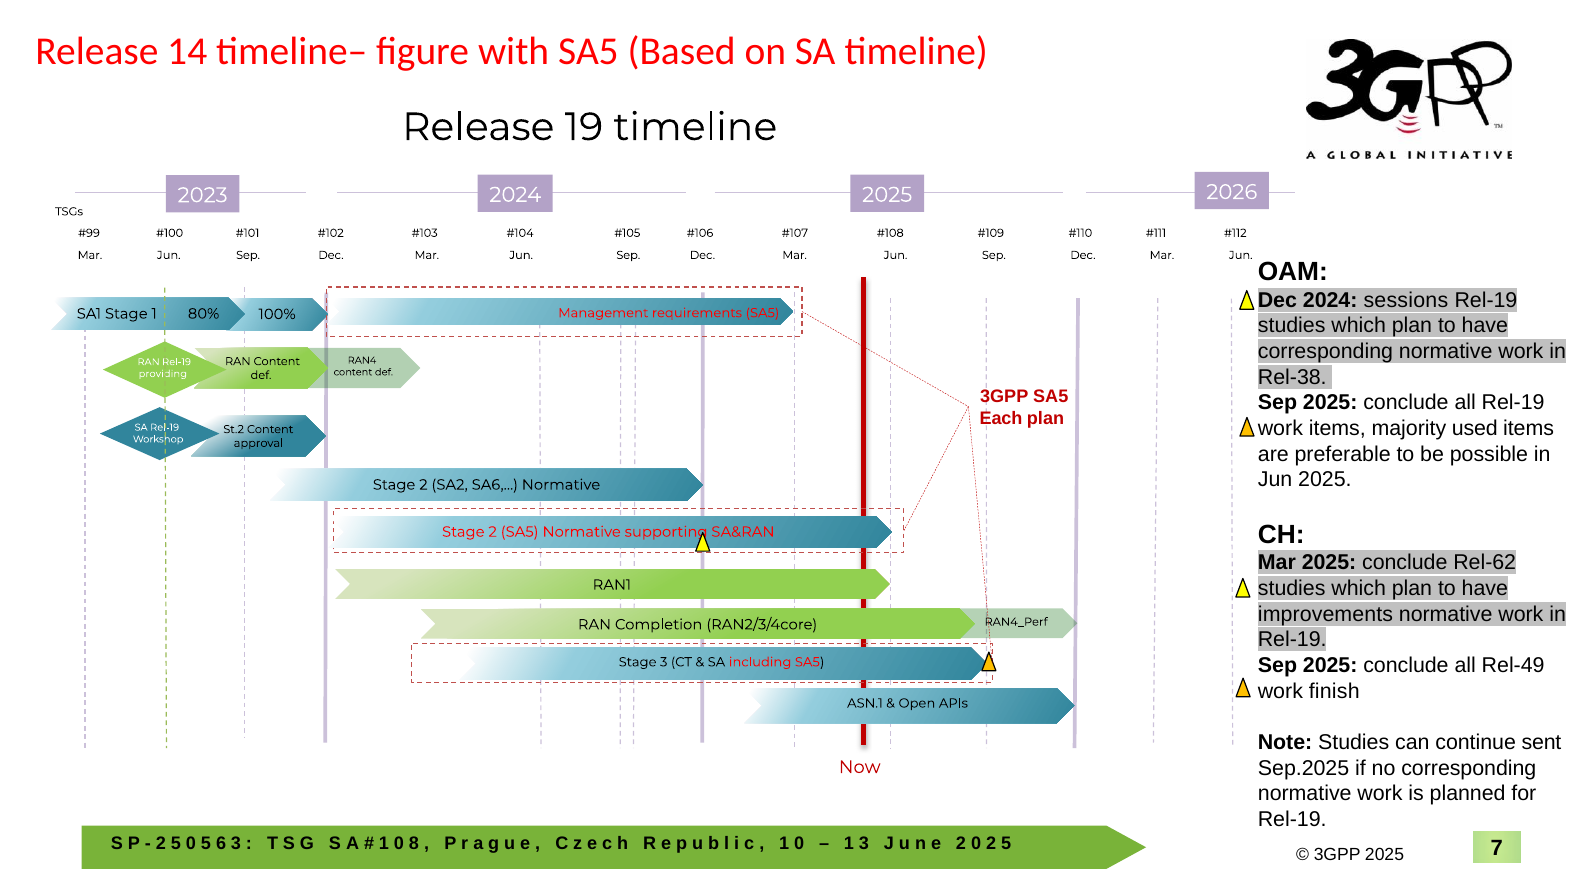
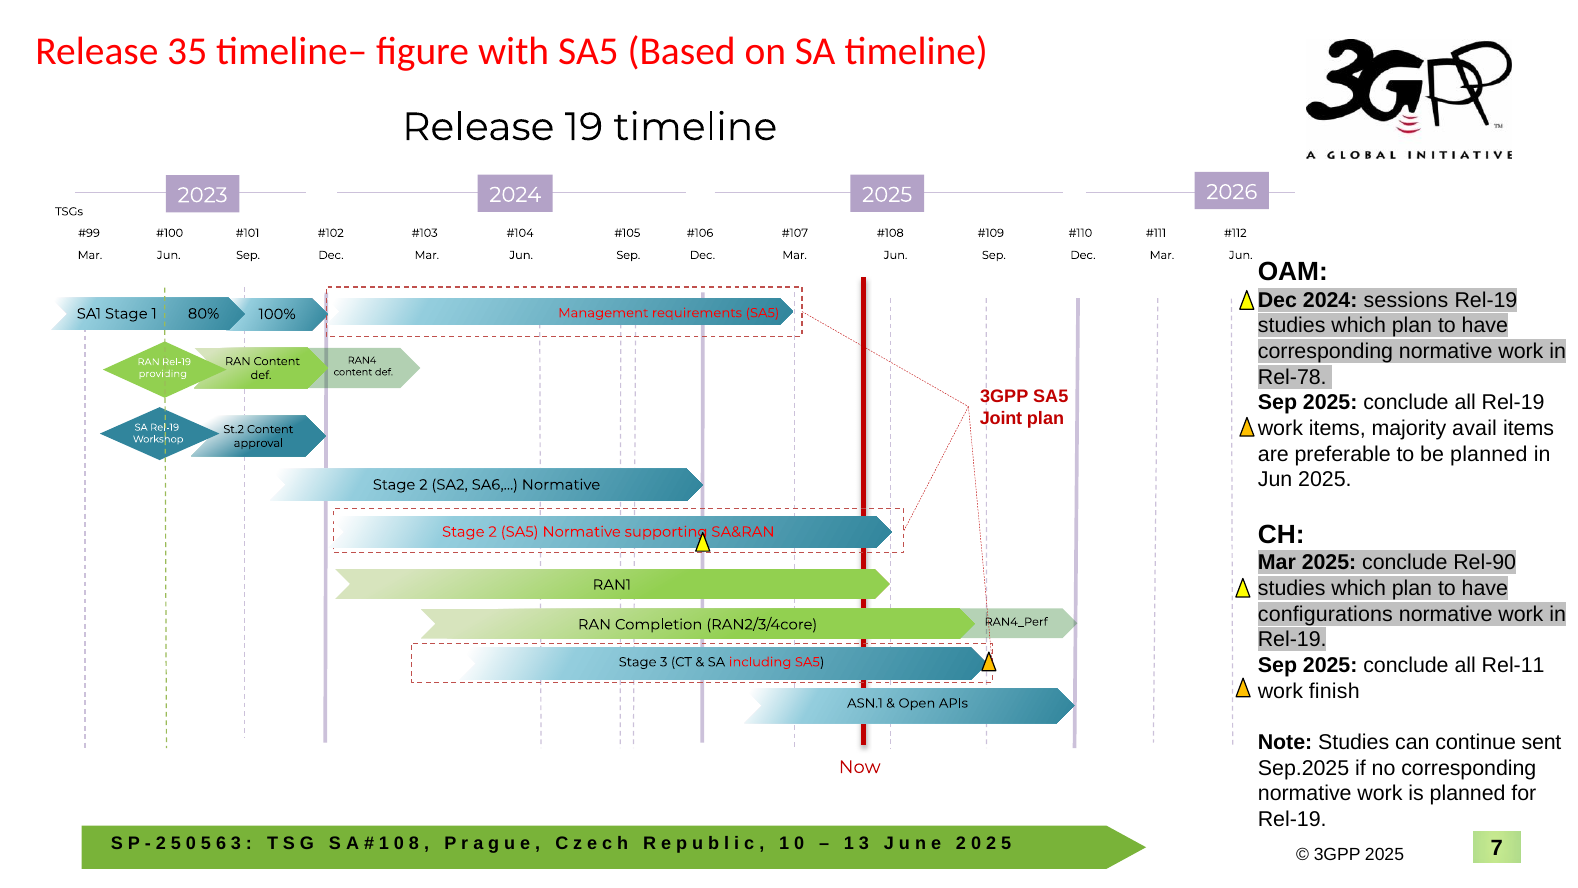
14: 14 -> 35 (187, 51)
Rel-38: Rel-38 -> Rel-78 (1292, 377)
Each: Each -> Joint (1001, 419)
used: used -> avail (1475, 428)
be possible: possible -> planned (1489, 454)
Rel-62: Rel-62 -> Rel-90 (1485, 562)
improvements: improvements -> configurations (1325, 614)
Rel-49: Rel-49 -> Rel-11 (1513, 665)
